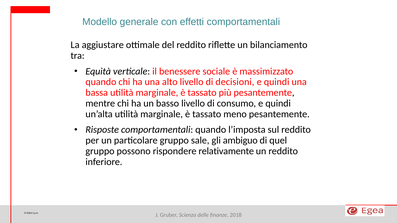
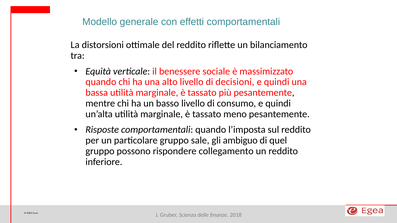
aggiustare: aggiustare -> distorsioni (103, 45)
relativamente: relativamente -> collegamento (226, 151)
